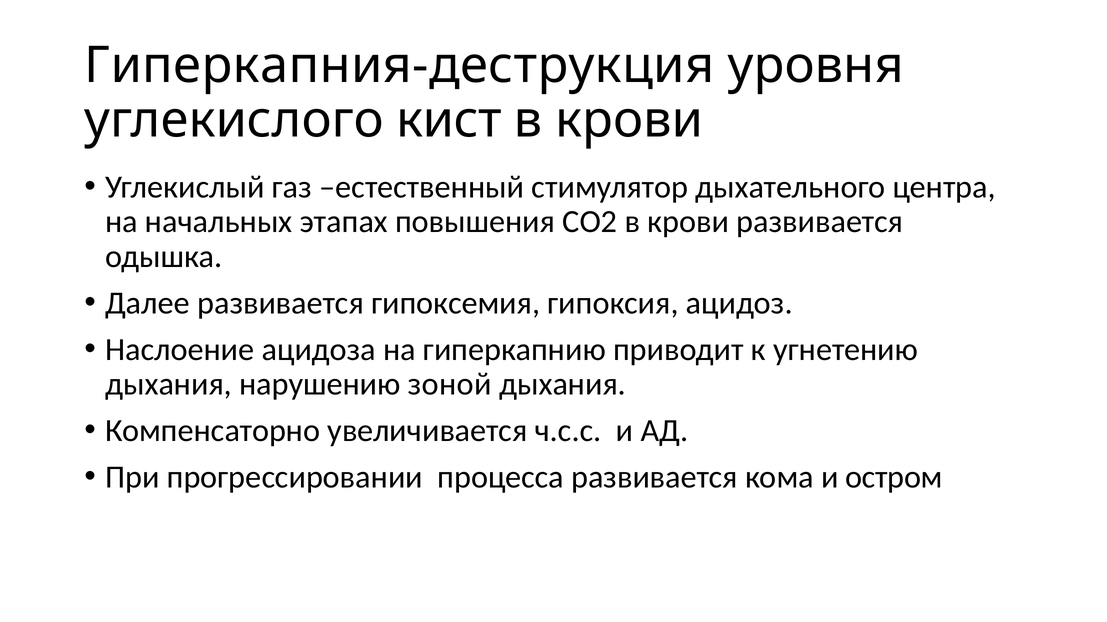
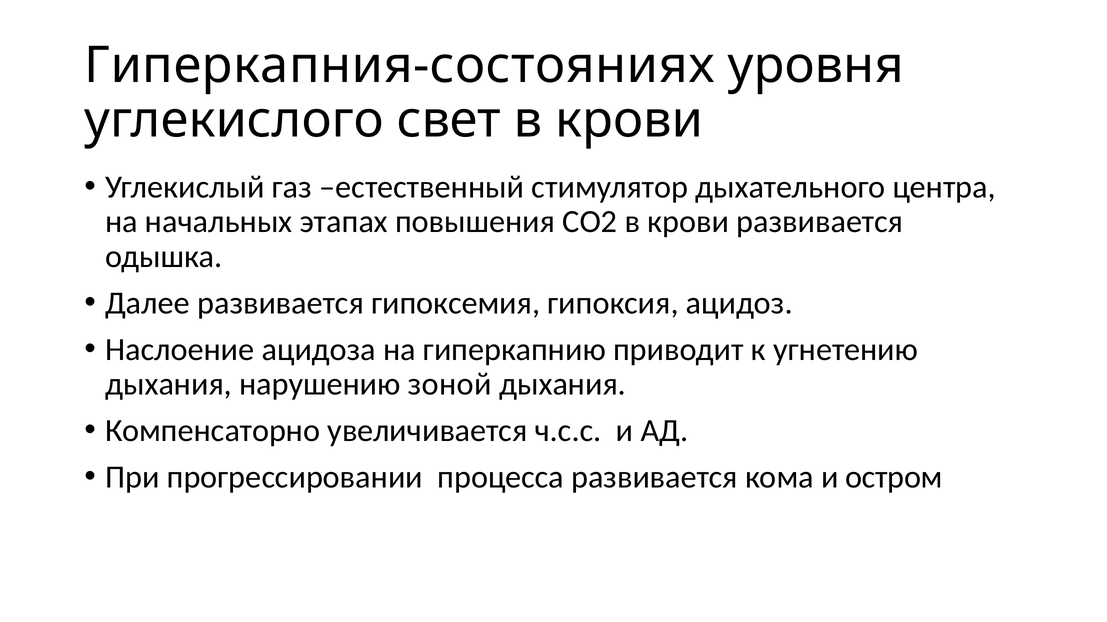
Гиперкапния-деструкция: Гиперкапния-деструкция -> Гиперкапния-состояниях (399, 66)
кист: кист -> свет (449, 120)
